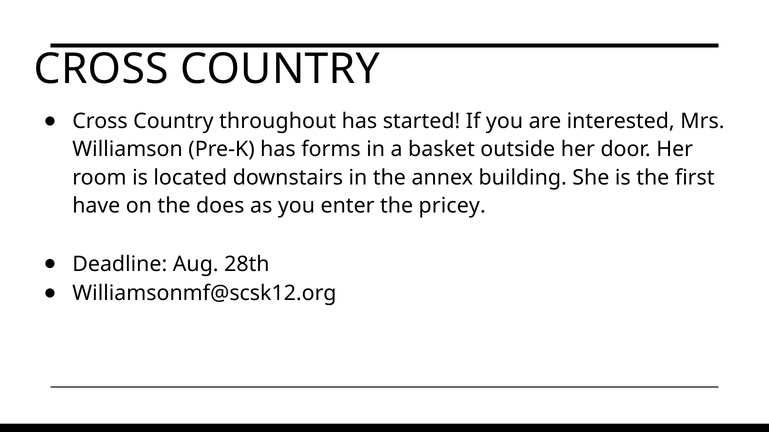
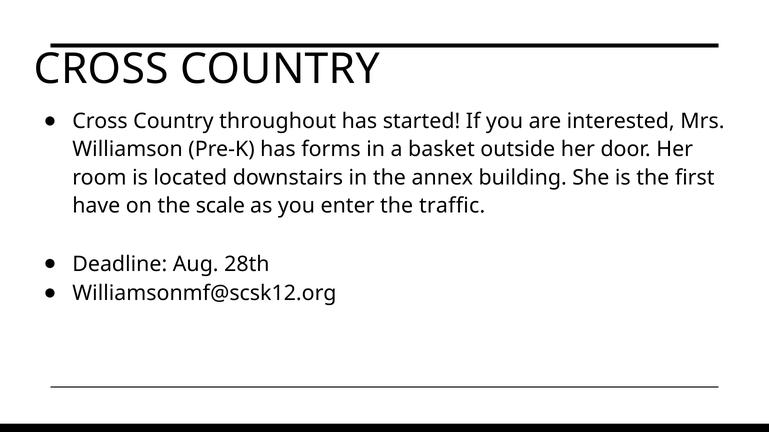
does: does -> scale (220, 206)
pricey: pricey -> traffic (452, 206)
